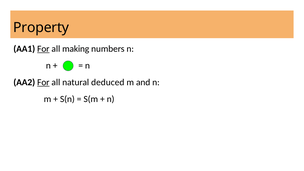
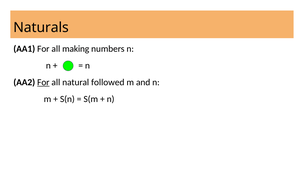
Property: Property -> Naturals (41, 27)
For underline: present -> none (43, 49)
deduced: deduced -> followed (108, 82)
